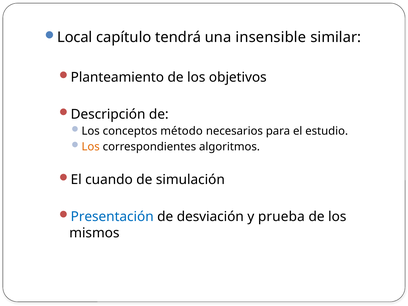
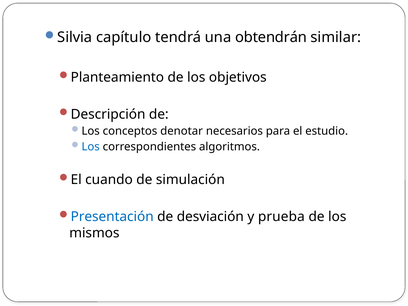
Local: Local -> Silvia (75, 37)
insensible: insensible -> obtendrán (271, 37)
método: método -> denotar (182, 131)
Los colour: orange -> blue (91, 147)
